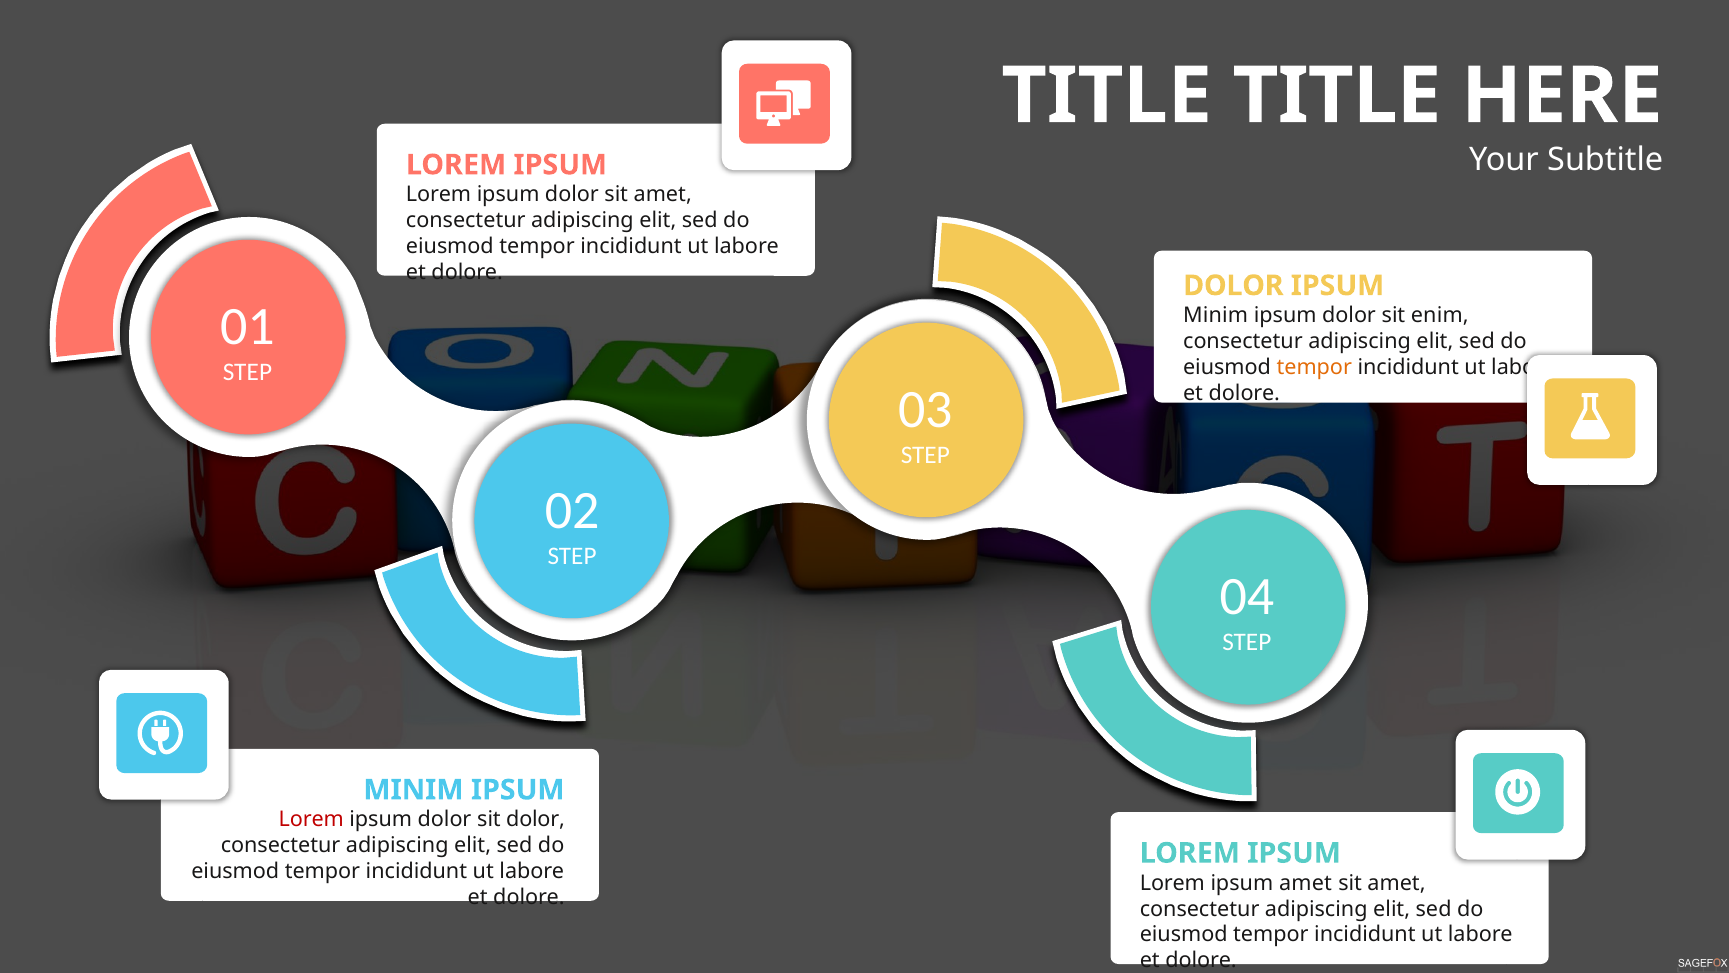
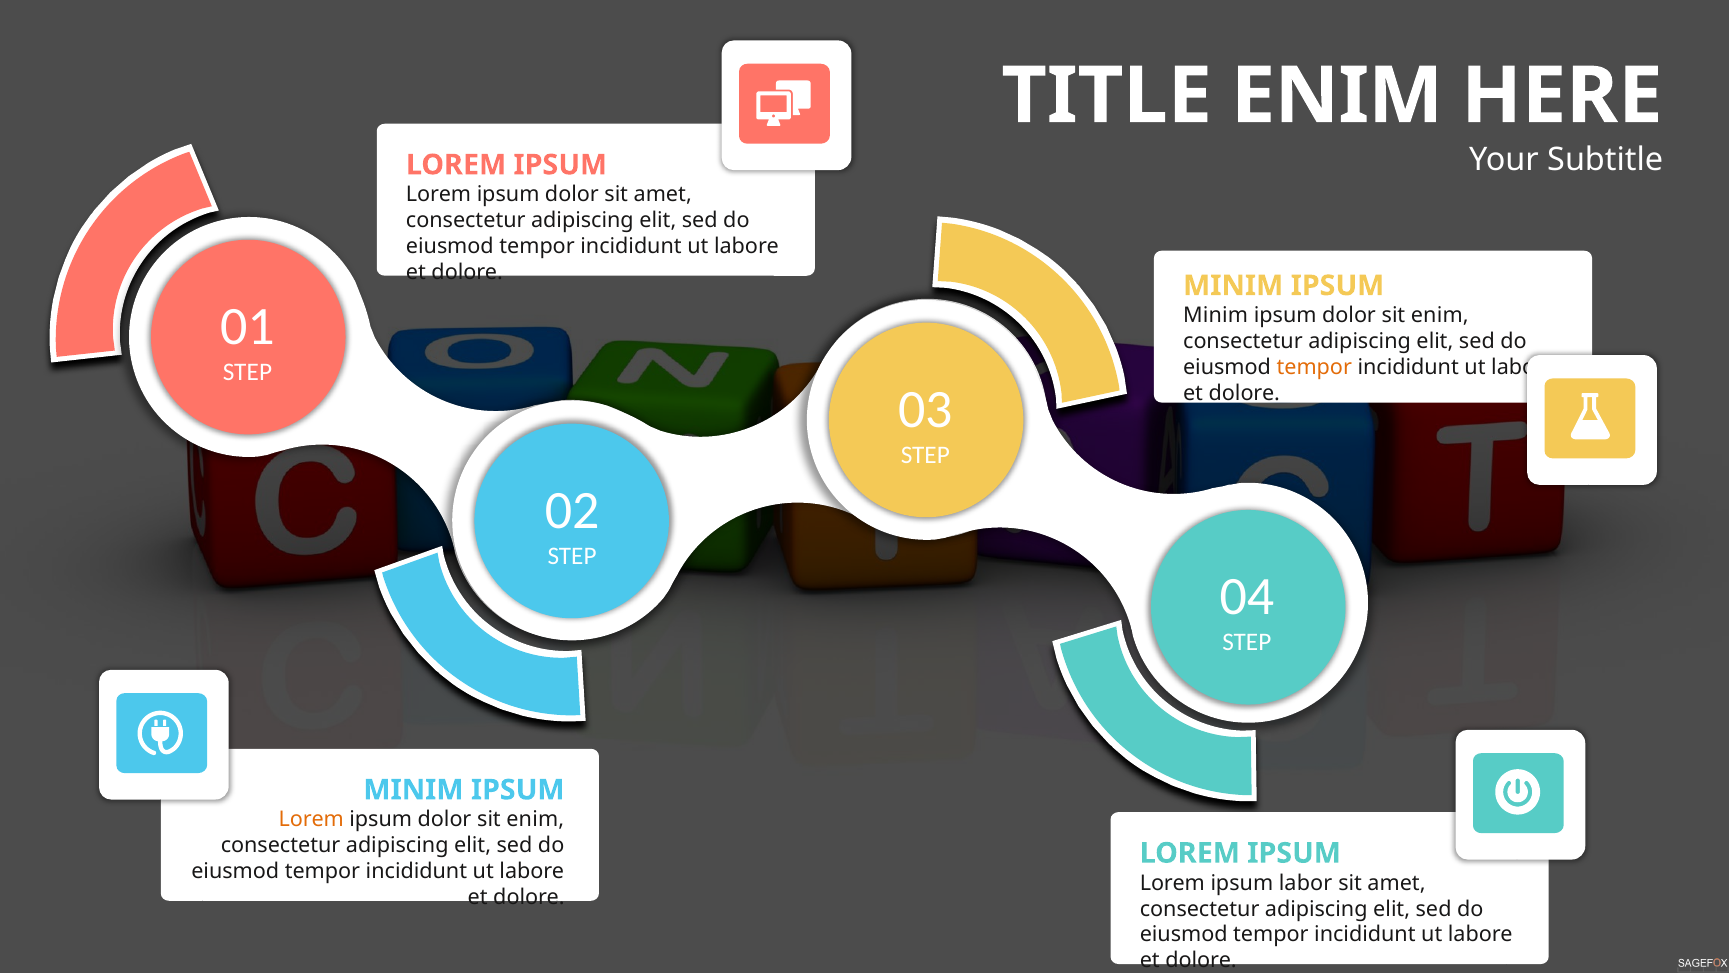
TITLE TITLE: TITLE -> ENIM (1337, 96)
DOLOR: DOLOR -> MINIM (1233, 286)
Lorem colour: red -> orange (311, 819)
dolor: dolor -> enim (535, 819)
ipsum amet: amet -> labor (1306, 883)
